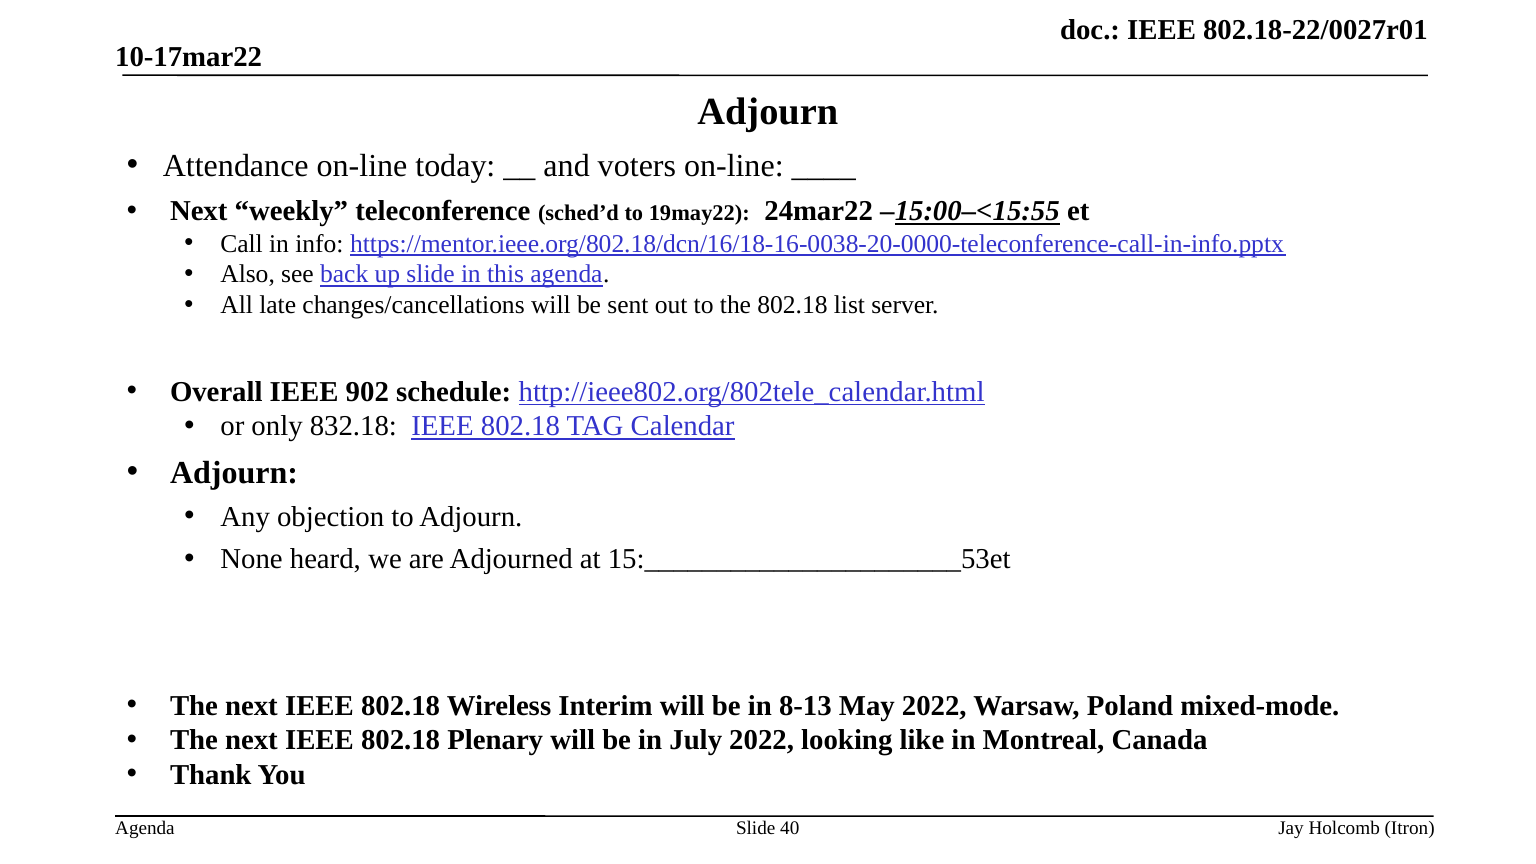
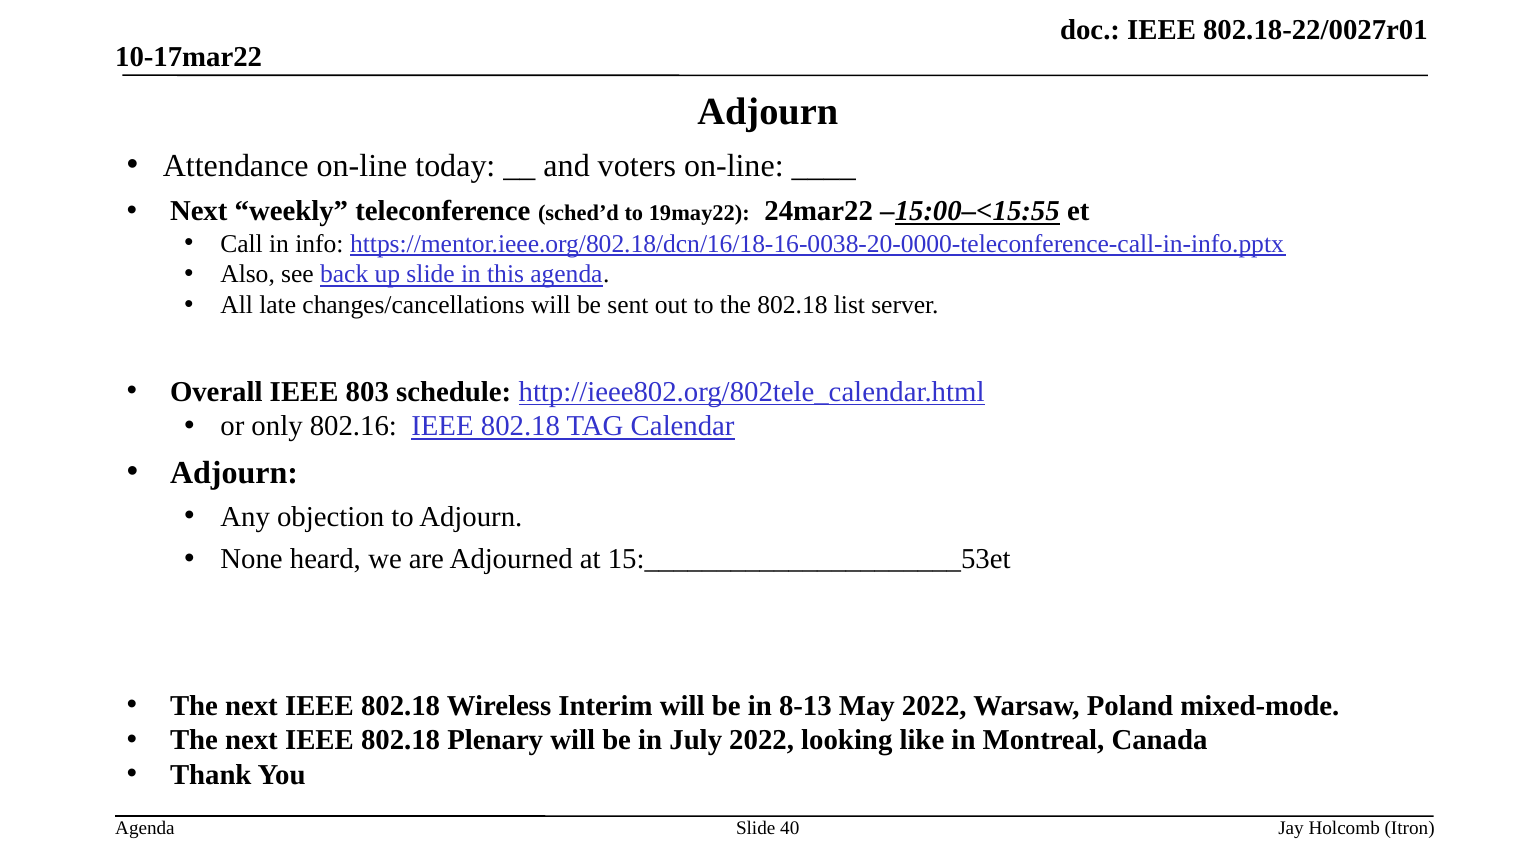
902: 902 -> 803 (367, 392)
832.18: 832.18 -> 802.16 (353, 426)
